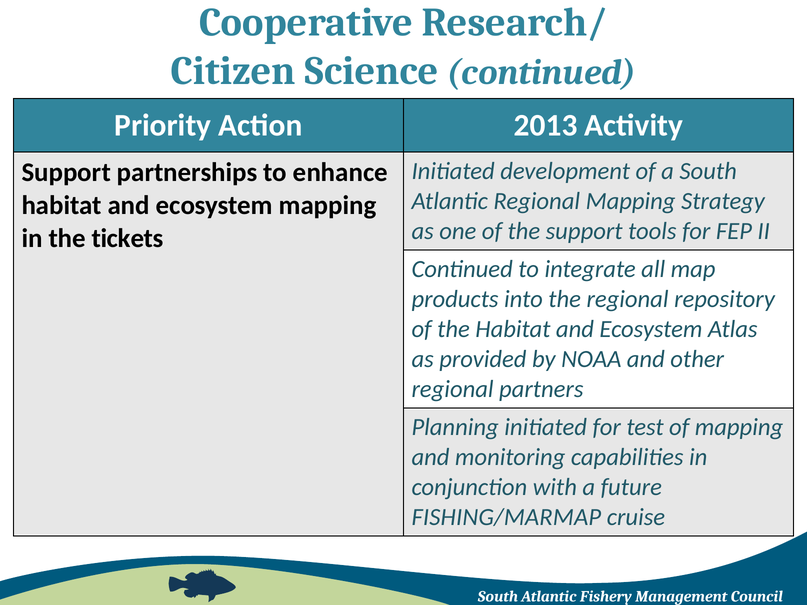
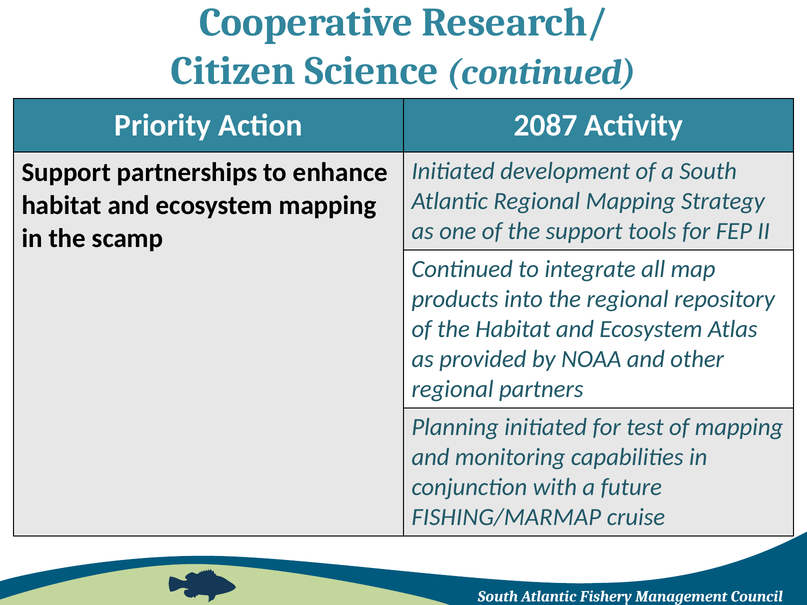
2013: 2013 -> 2087 (546, 125)
tickets: tickets -> scamp (128, 238)
